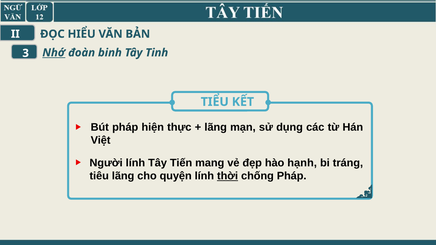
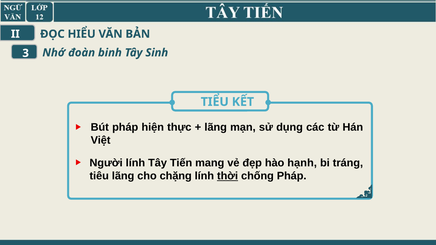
Nhớ underline: present -> none (54, 53)
Tinh: Tinh -> Sinh (157, 53)
quyện: quyện -> chặng (176, 176)
